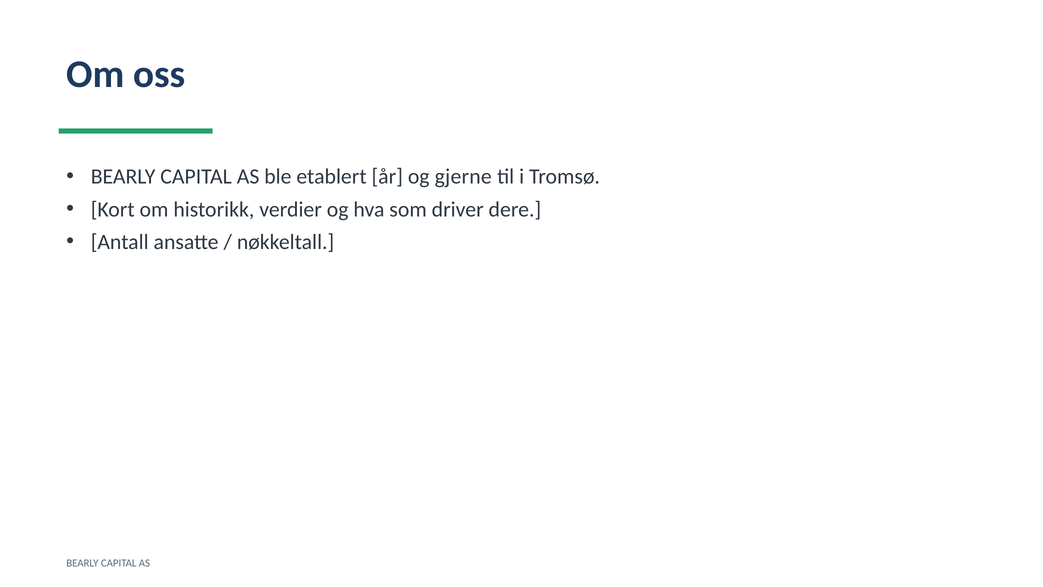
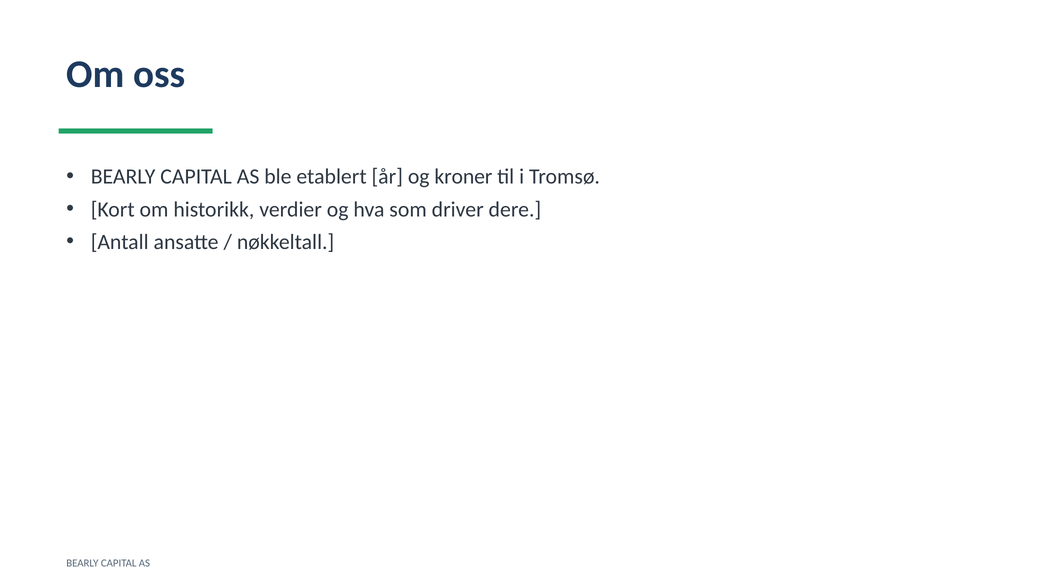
gjerne: gjerne -> kroner (463, 177)
